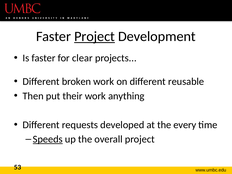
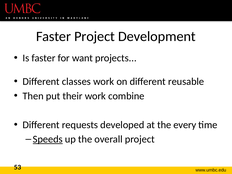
Project underline: present -> none (95, 36)
clear: clear -> want (82, 58)
broken: broken -> classes (76, 81)
anything: anything -> combine (126, 96)
